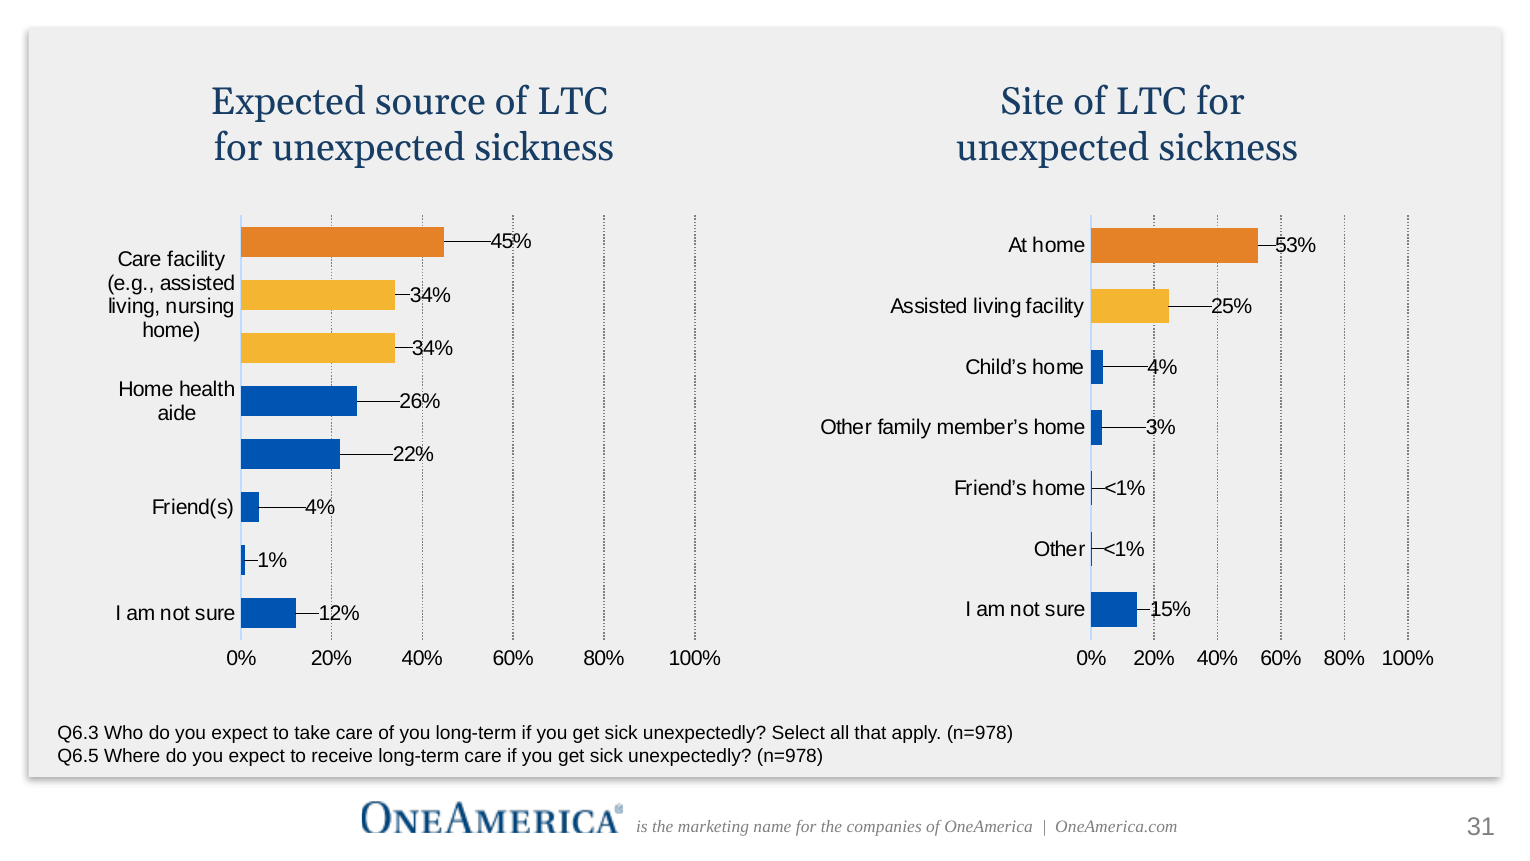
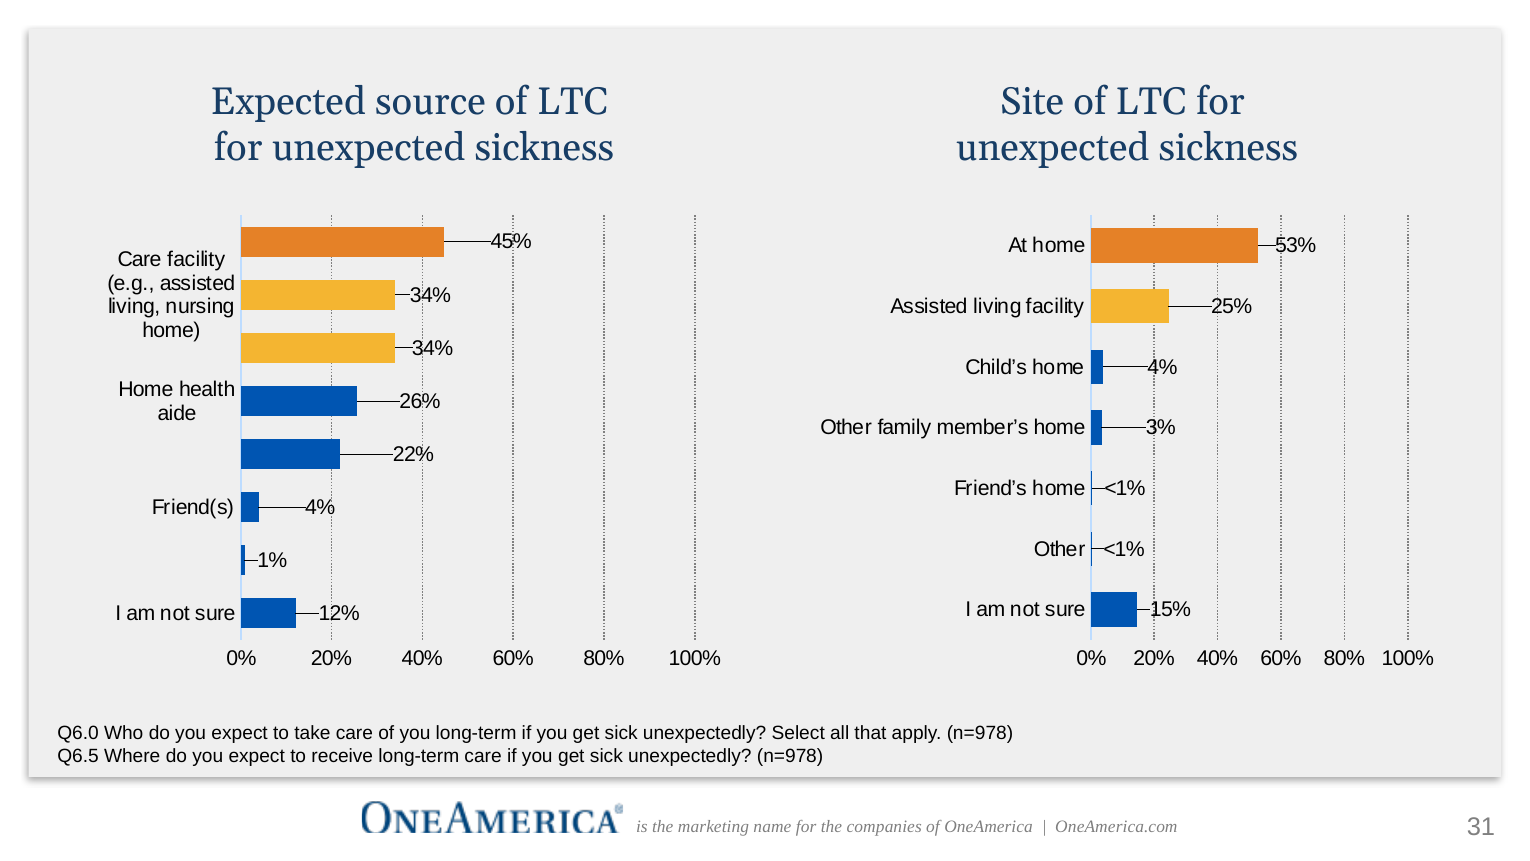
Q6.3: Q6.3 -> Q6.0 (78, 733)
